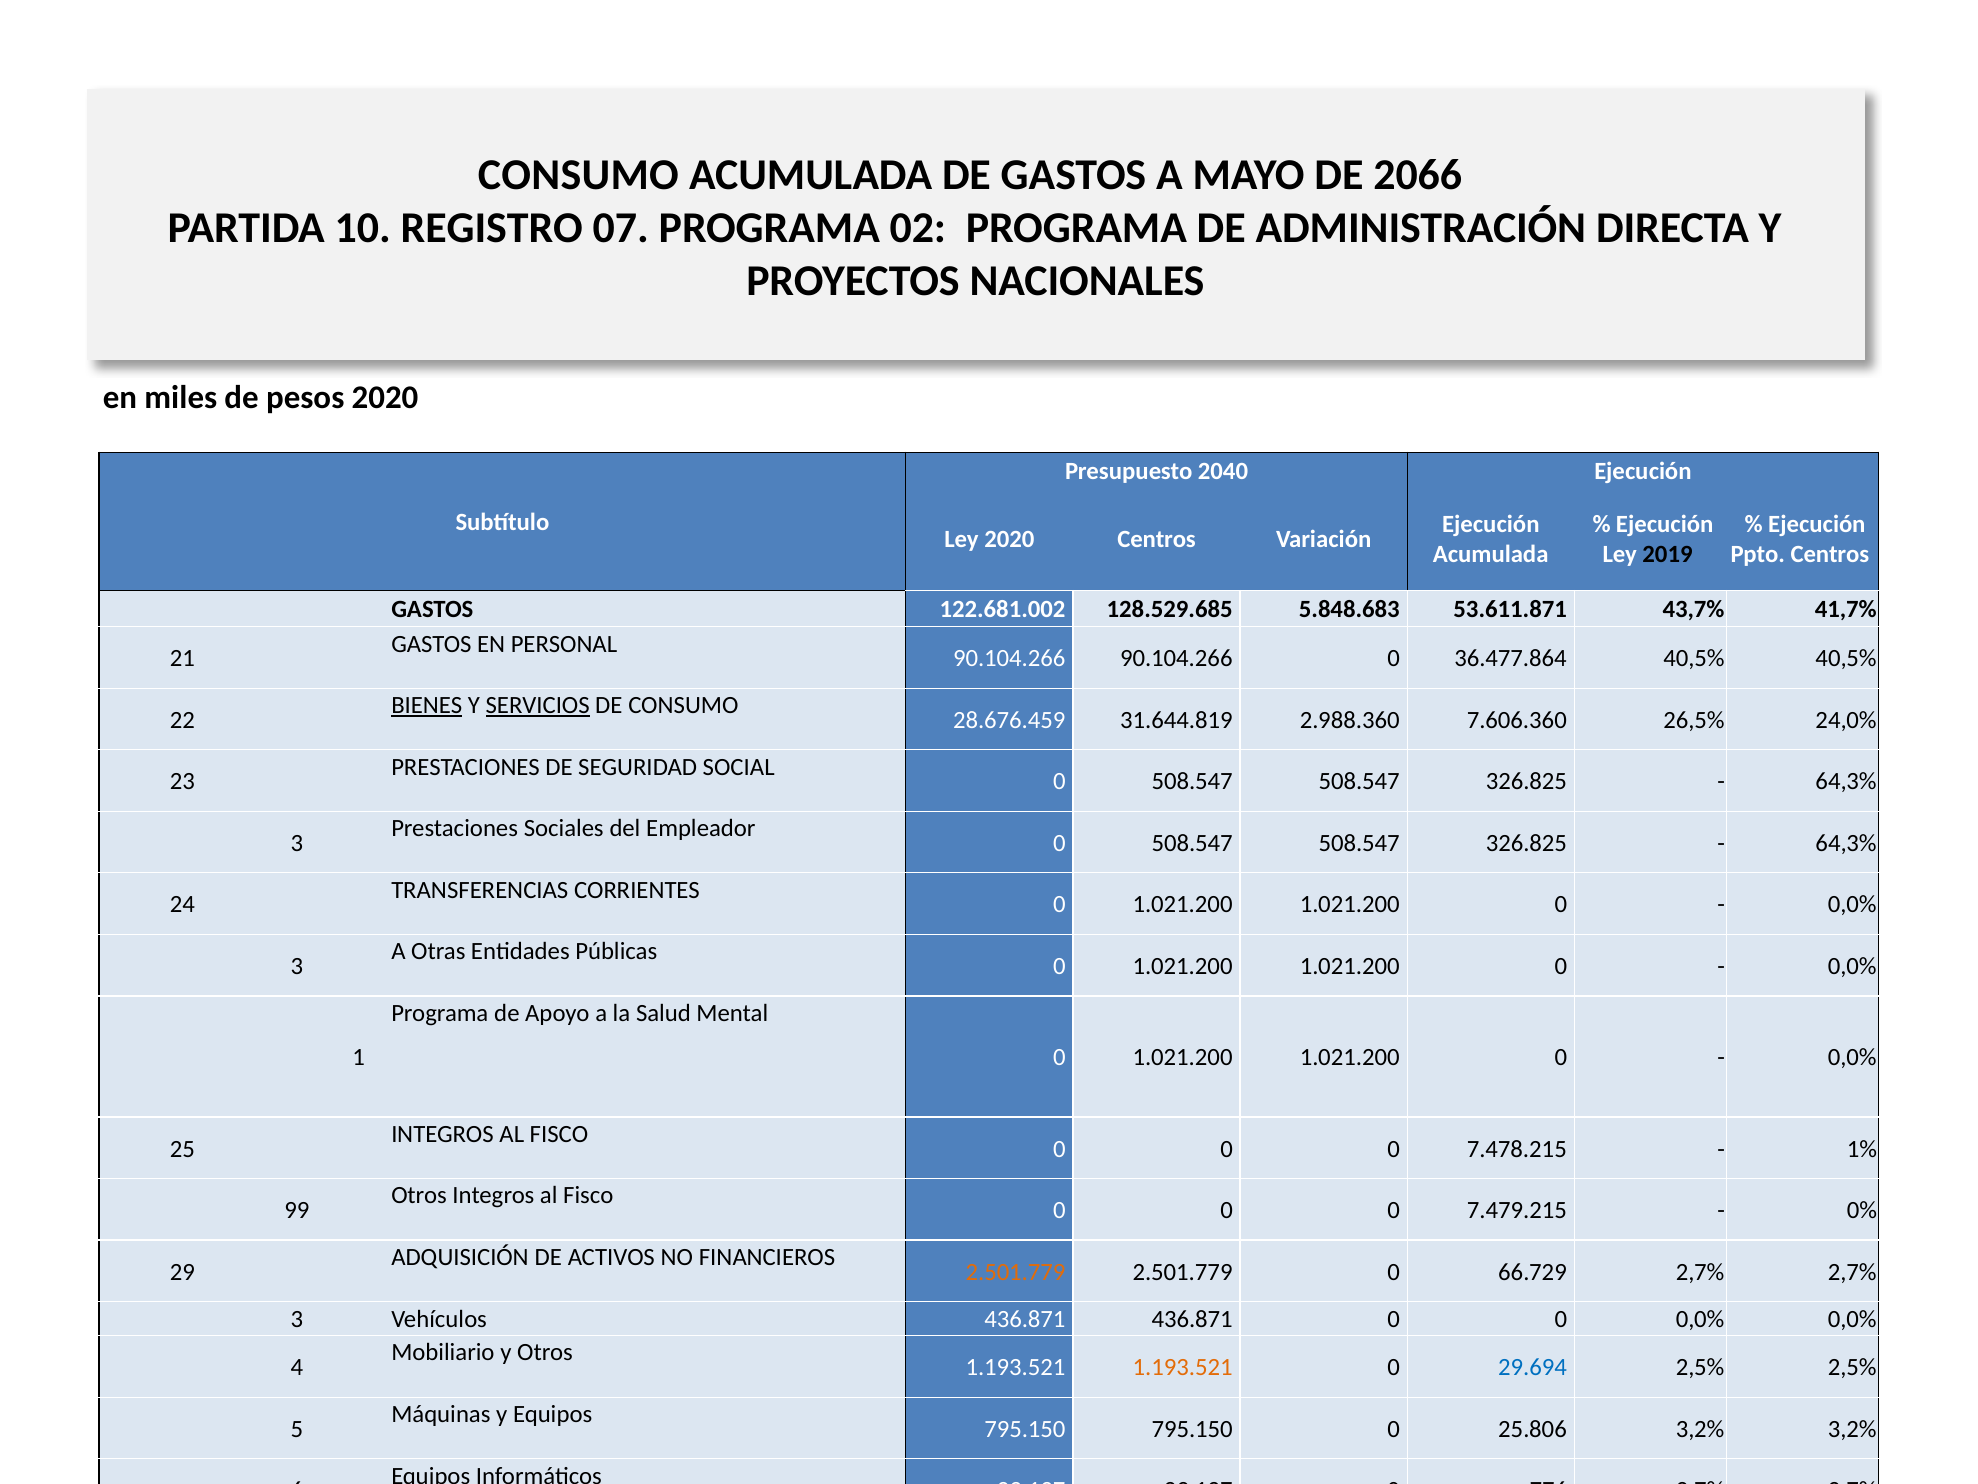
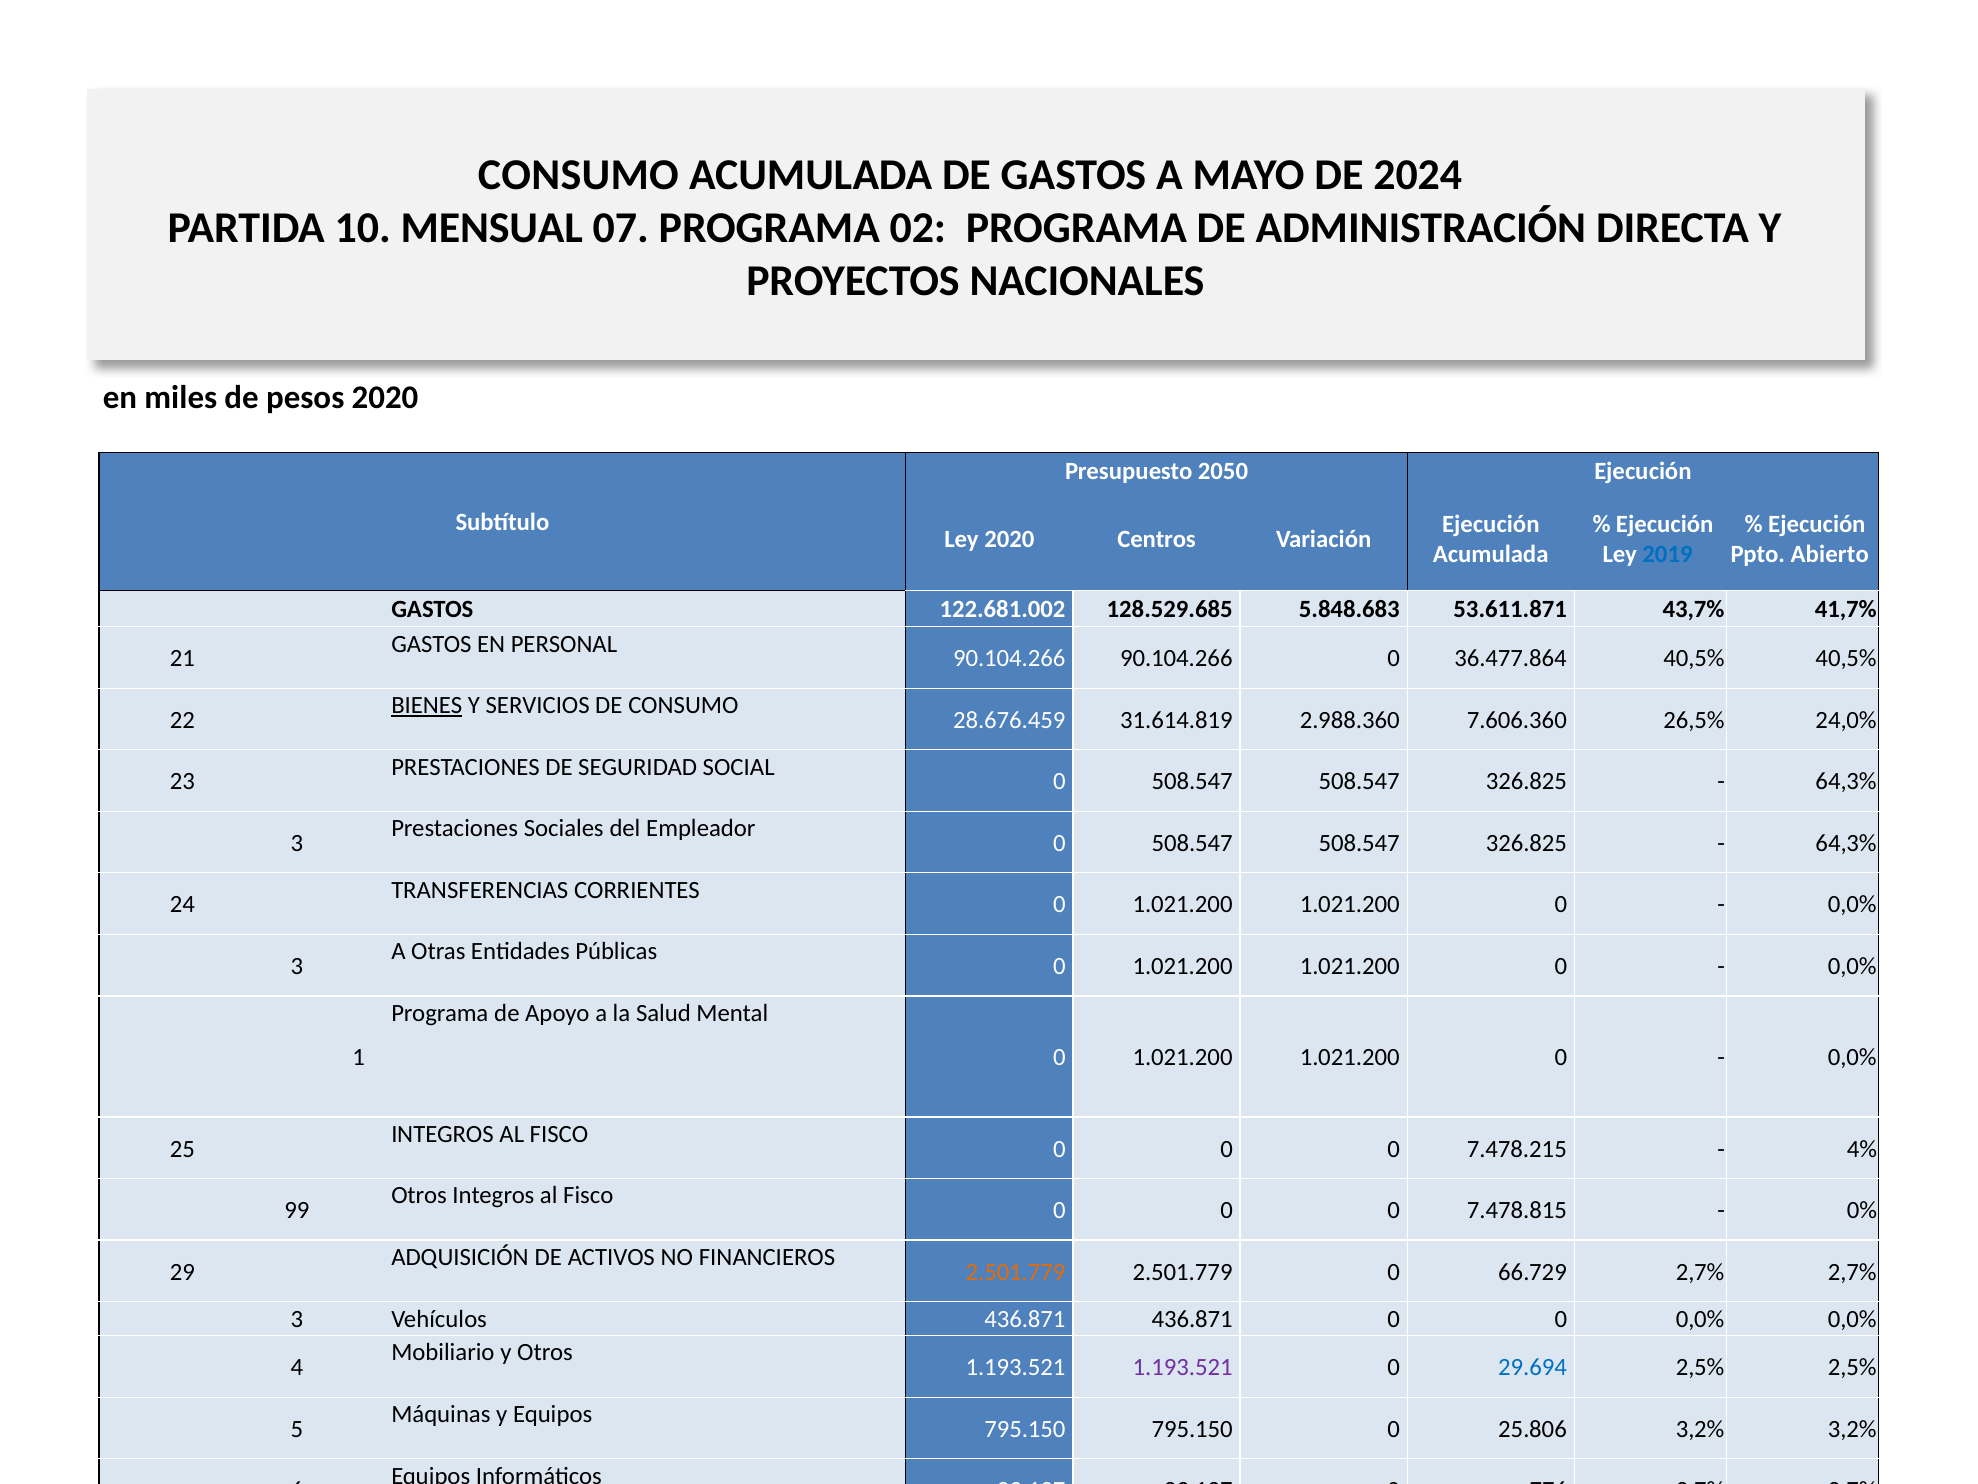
2066: 2066 -> 2024 (1418, 175)
10 REGISTRO: REGISTRO -> MENSUAL (492, 228)
2040: 2040 -> 2050 (1223, 471)
2019 colour: black -> blue (1668, 554)
Ppto Centros: Centros -> Abierto (1830, 554)
SERVICIOS underline: present -> none (538, 705)
31.644.819: 31.644.819 -> 31.614.819 (1176, 720)
1%: 1% -> 4% (1862, 1149)
7.479.215: 7.479.215 -> 7.478.815 (1517, 1210)
1.193.521 colour: orange -> purple (1183, 1367)
